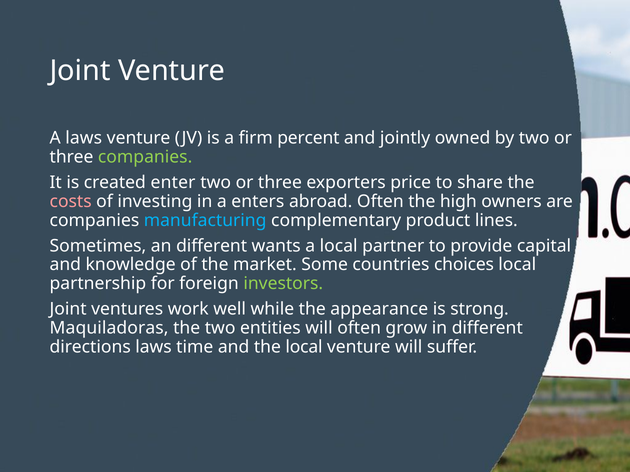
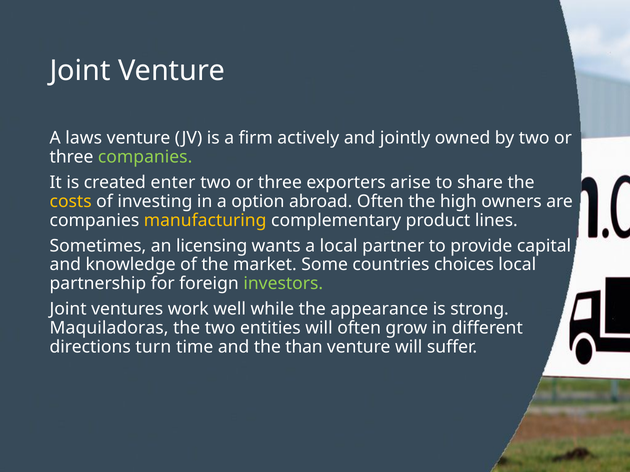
percent: percent -> actively (308, 138)
price: price -> arise (411, 183)
costs colour: pink -> yellow (71, 202)
enters: enters -> option (258, 202)
manufacturing colour: light blue -> yellow (205, 221)
an different: different -> licensing (212, 246)
directions laws: laws -> turn (153, 347)
the local: local -> than (304, 347)
